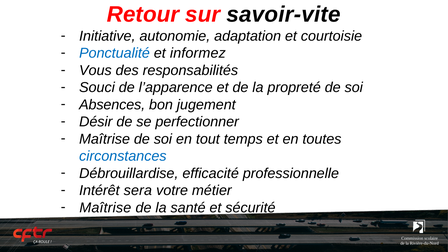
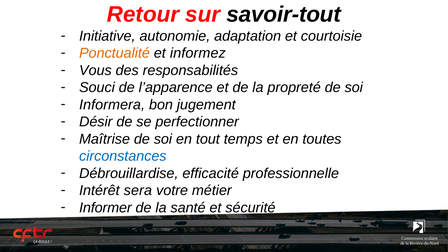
savoir-vite: savoir-vite -> savoir-tout (284, 15)
Ponctualité colour: blue -> orange (114, 53)
Absences: Absences -> Informera (112, 105)
Maîtrise: Maîtrise -> Informer (105, 208)
